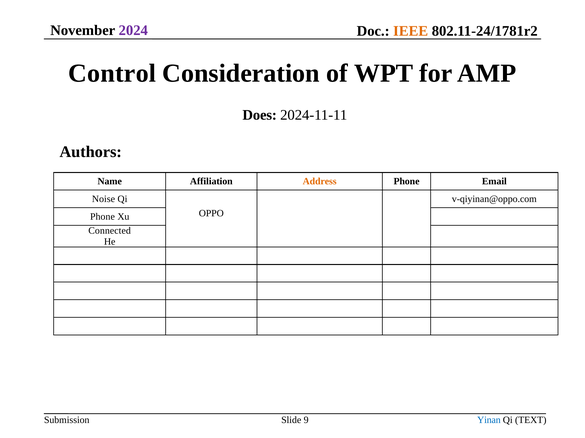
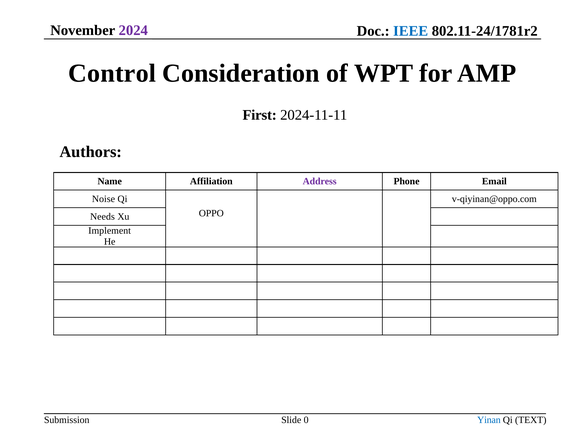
IEEE colour: orange -> blue (411, 31)
Does: Does -> First (260, 115)
Address colour: orange -> purple (320, 182)
Phone: Phone -> Needs (102, 217)
Connected: Connected -> Implement (110, 231)
9: 9 -> 0 (306, 421)
